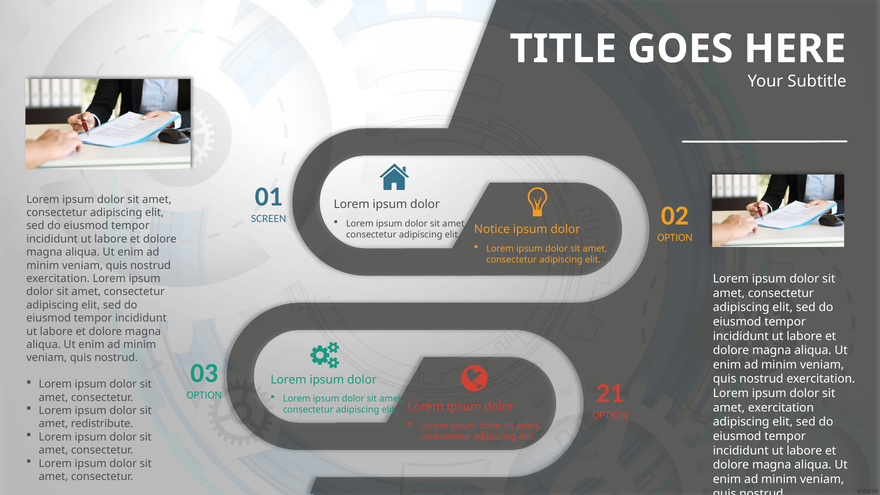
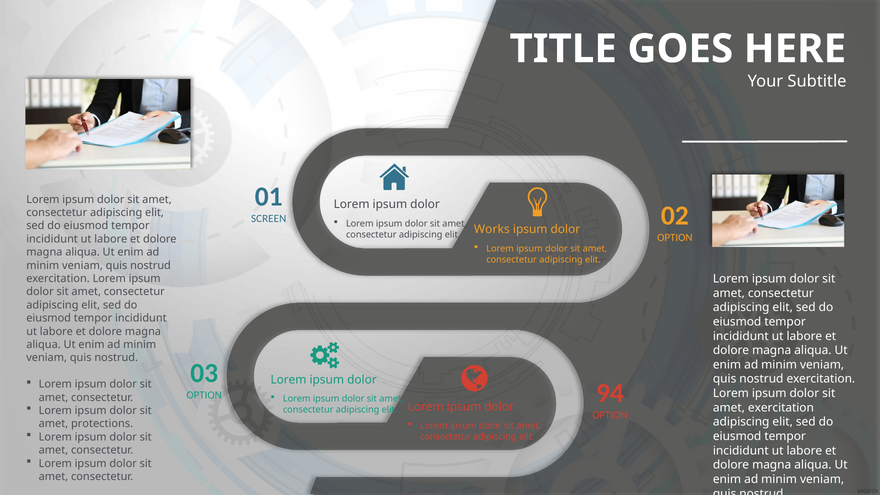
Notice: Notice -> Works (492, 230)
21: 21 -> 94 (610, 393)
redistribute: redistribute -> protections (102, 424)
